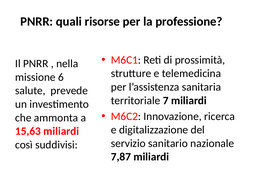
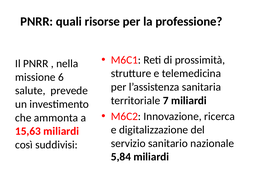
7,87: 7,87 -> 5,84 (121, 157)
